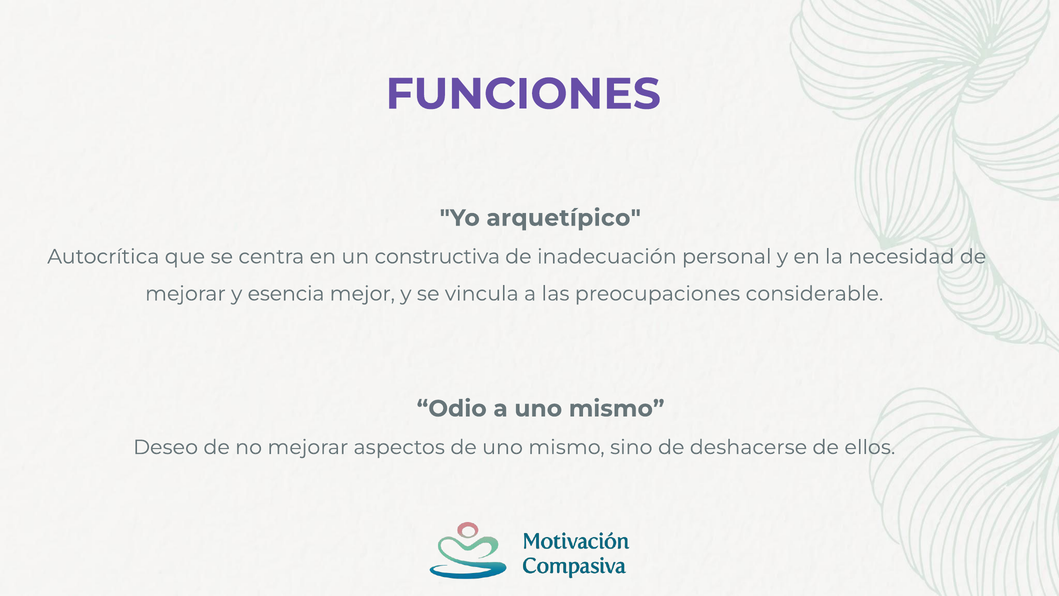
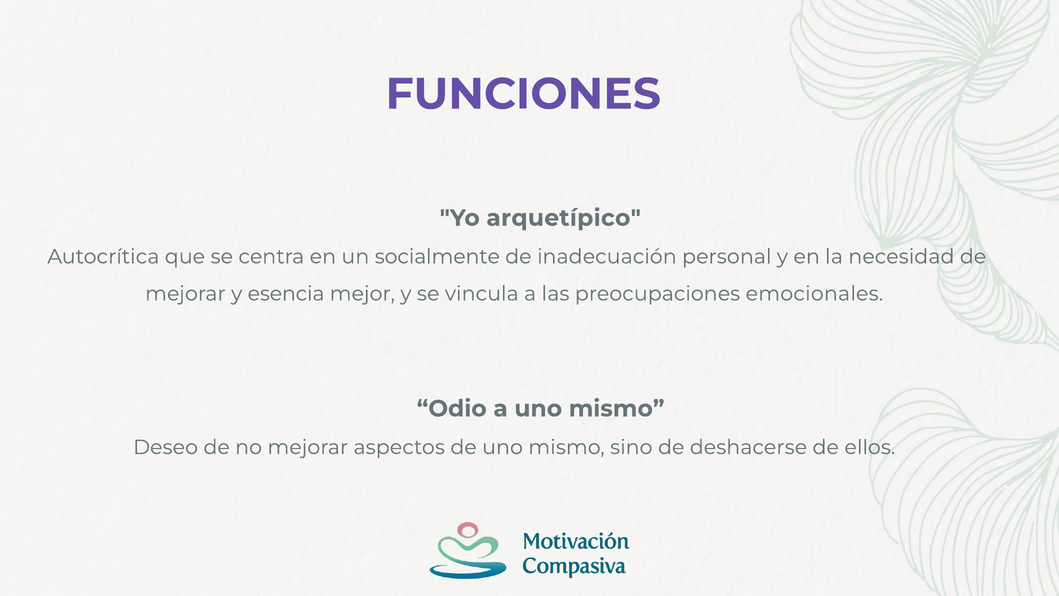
constructiva: constructiva -> socialmente (437, 256)
considerable: considerable -> emocionales (814, 294)
